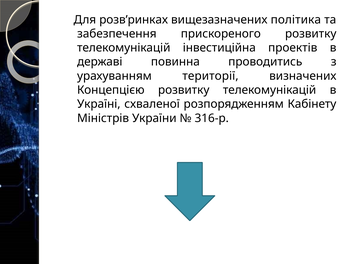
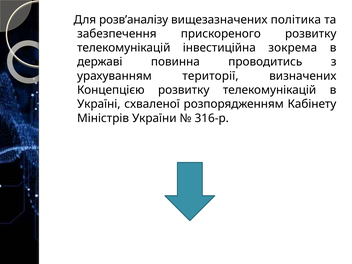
розв’ринках: розв’ринках -> розв’аналізу (134, 20)
проектів: проектів -> зокрема (293, 48)
